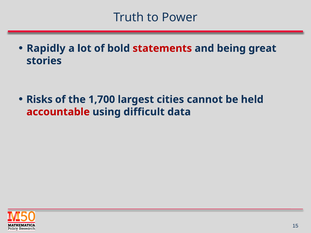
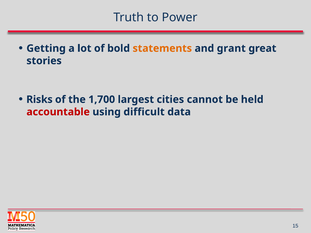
Rapidly: Rapidly -> Getting (46, 48)
statements colour: red -> orange (162, 48)
being: being -> grant (231, 48)
